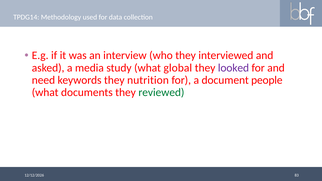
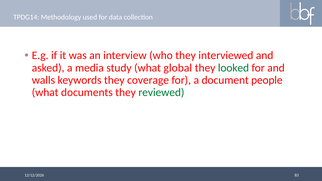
looked colour: purple -> green (233, 68)
need: need -> walls (43, 80)
nutrition: nutrition -> coverage (148, 80)
